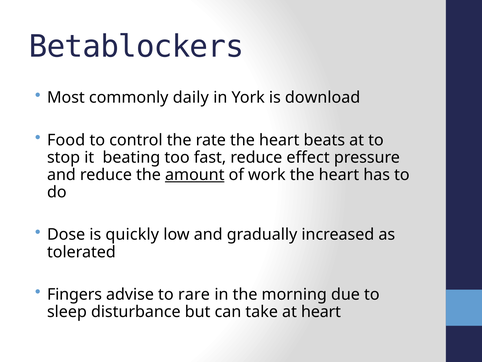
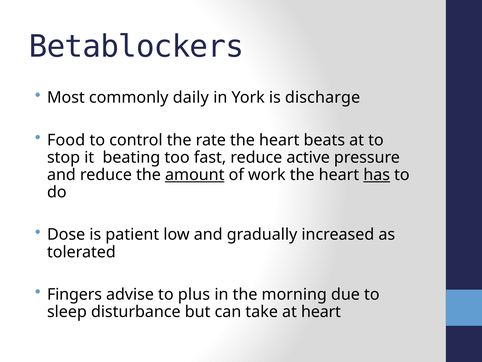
download: download -> discharge (323, 98)
effect: effect -> active (308, 157)
has underline: none -> present (377, 175)
quickly: quickly -> patient (132, 234)
rare: rare -> plus (194, 294)
